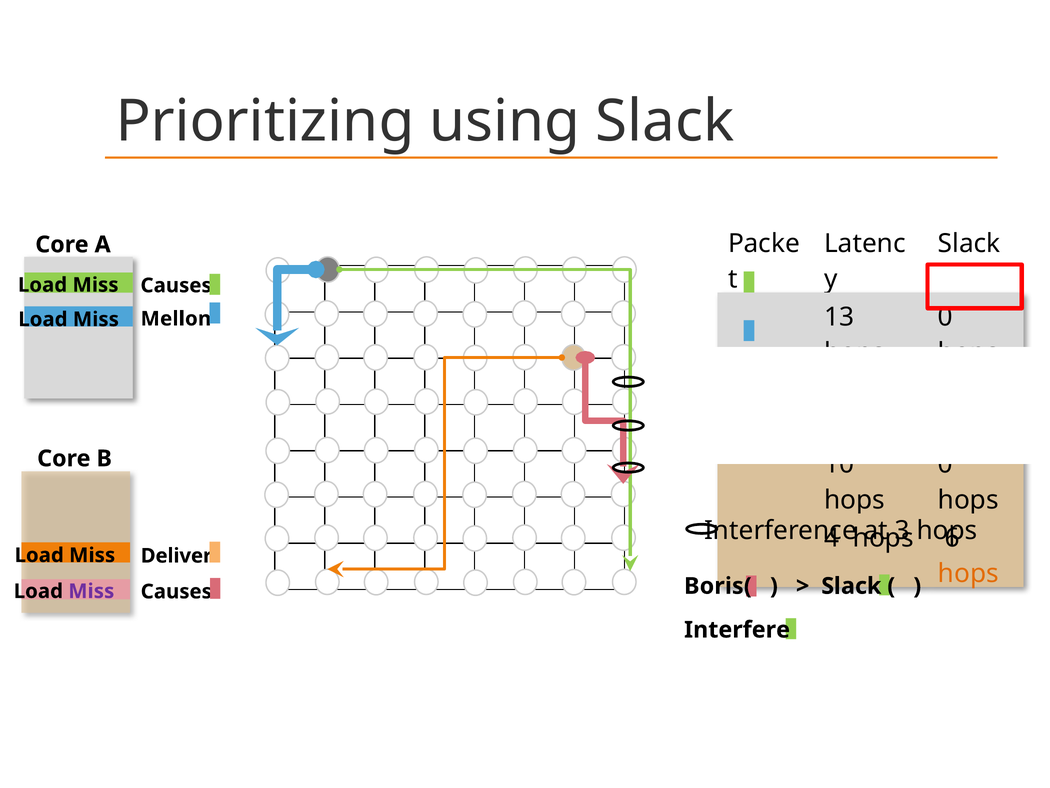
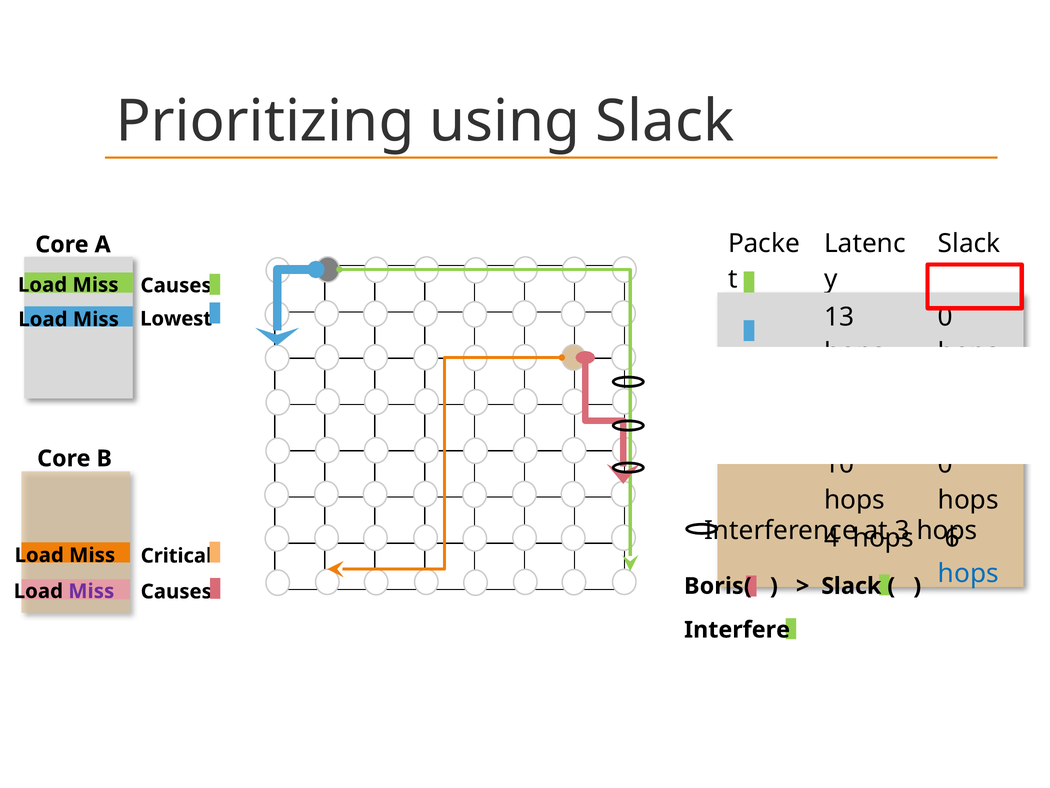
Mellon: Mellon -> Lowest (176, 319)
Deliver: Deliver -> Critical (176, 556)
hops colour: orange -> blue (968, 573)
